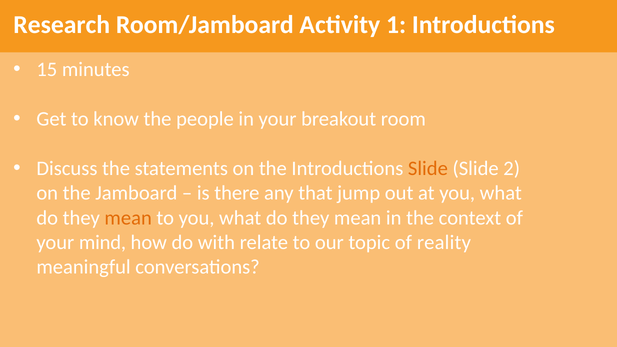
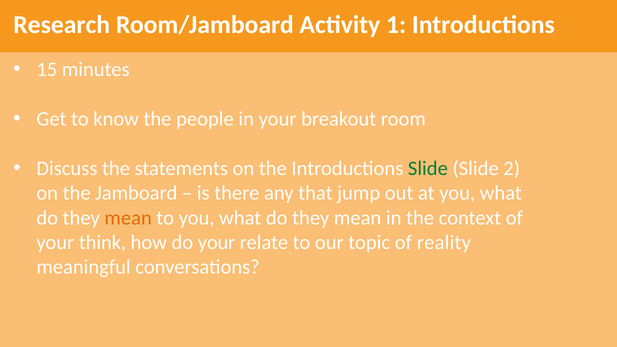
Slide colour: orange -> green (428, 168)
mind: mind -> think (102, 243)
do with: with -> your (217, 243)
